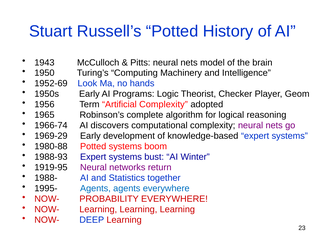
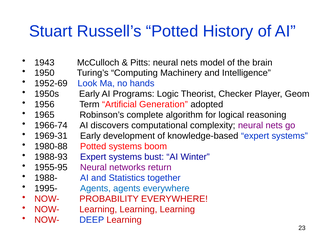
Artificial Complexity: Complexity -> Generation (163, 104)
1969-29: 1969-29 -> 1969-31 (51, 136)
1919-95: 1919-95 -> 1955-95 (51, 167)
